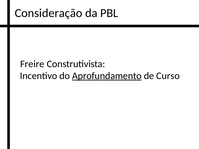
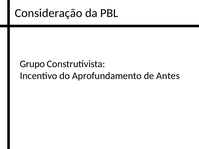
Freire: Freire -> Grupo (32, 64)
Aprofundamento underline: present -> none (107, 76)
Curso: Curso -> Antes (168, 76)
